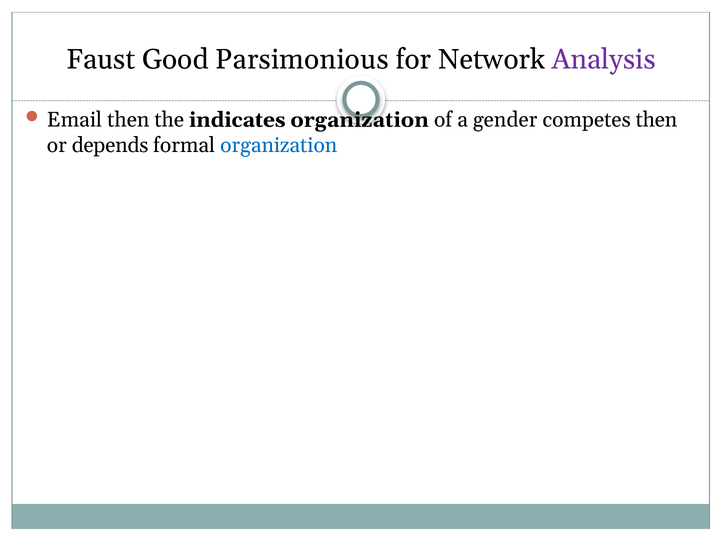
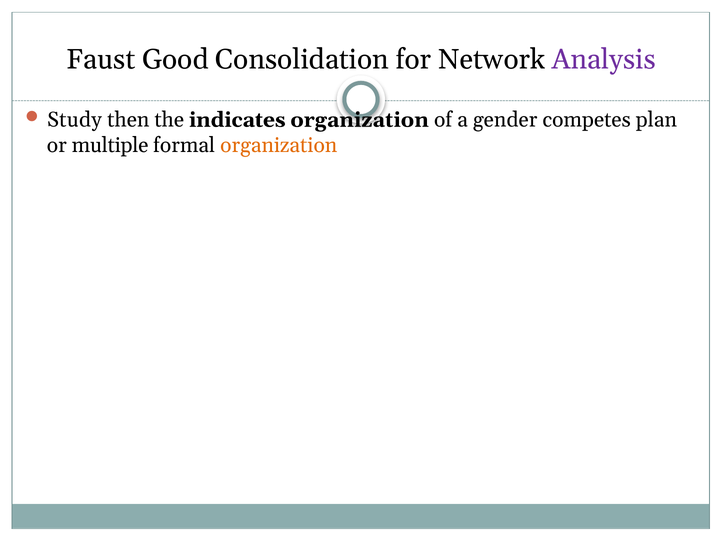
Parsimonious: Parsimonious -> Consolidation (302, 60)
Email: Email -> Study (74, 120)
competes then: then -> plan (656, 120)
depends: depends -> multiple (110, 145)
organization colour: blue -> orange (279, 145)
